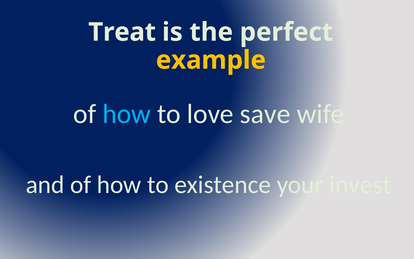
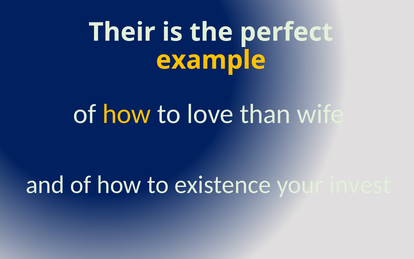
Treat: Treat -> Their (122, 32)
how colour: light blue -> yellow (127, 114)
save: save -> than (265, 114)
